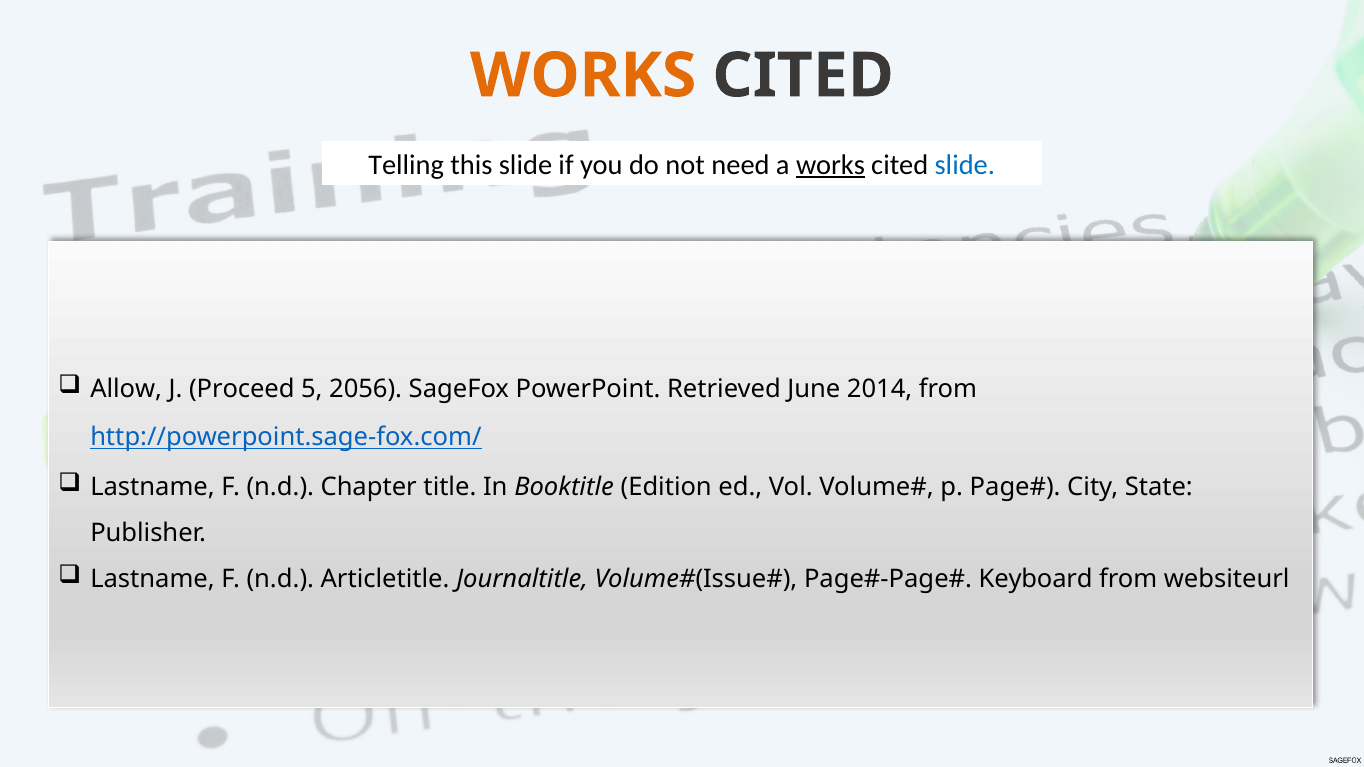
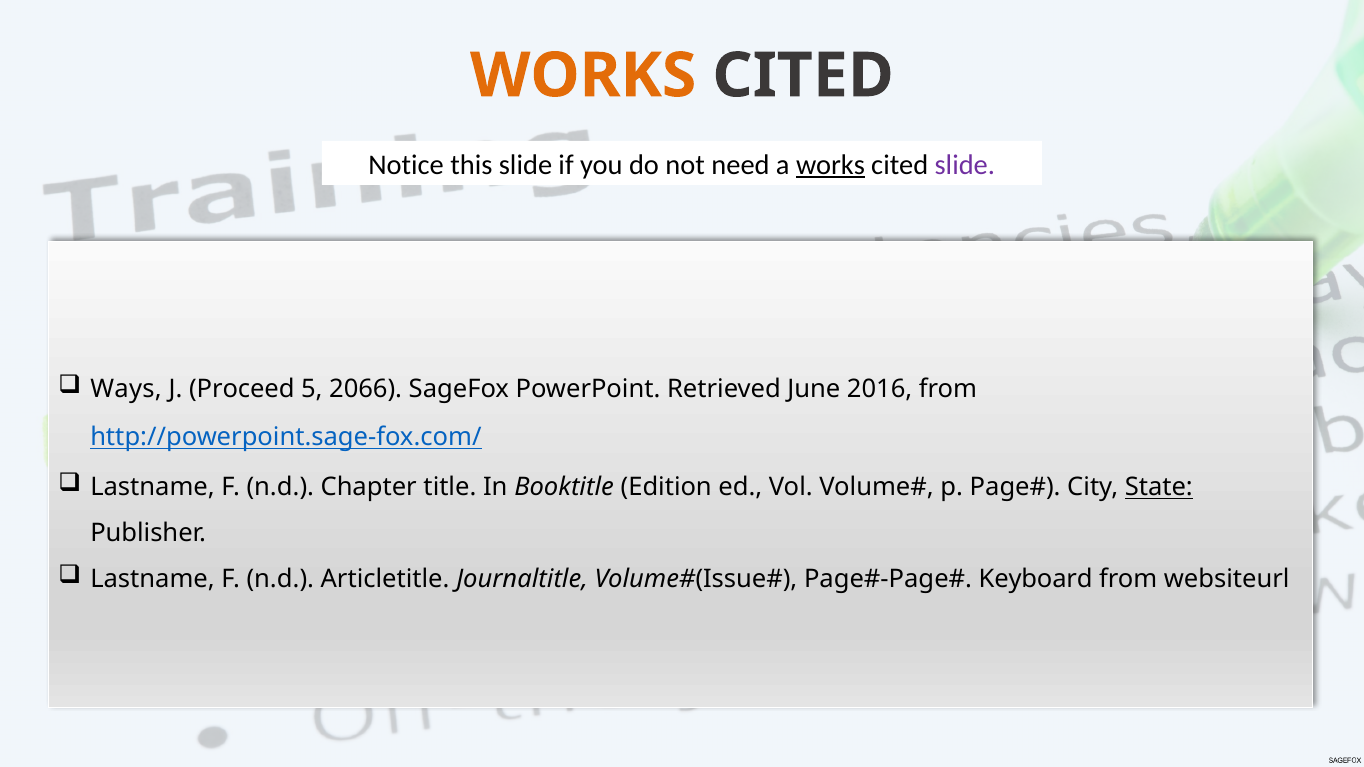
Telling: Telling -> Notice (406, 165)
slide colour: blue -> purple (965, 165)
Allow: Allow -> Ways (126, 389)
2056: 2056 -> 2066 (366, 389)
2014: 2014 -> 2016 (880, 389)
State underline: none -> present (1159, 488)
